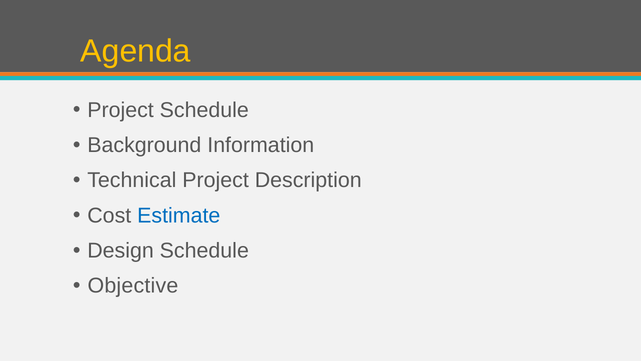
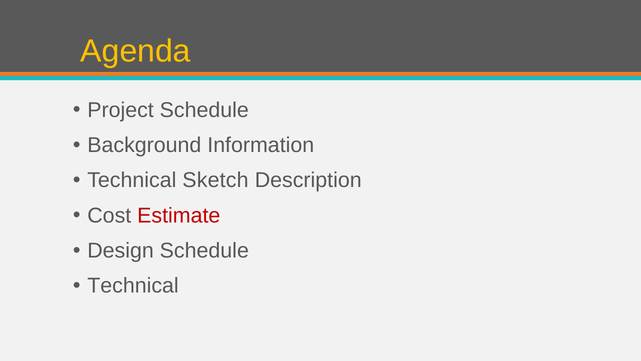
Technical Project: Project -> Sketch (215, 180)
Estimate colour: blue -> red (179, 215)
Objective: Objective -> Technical (133, 286)
